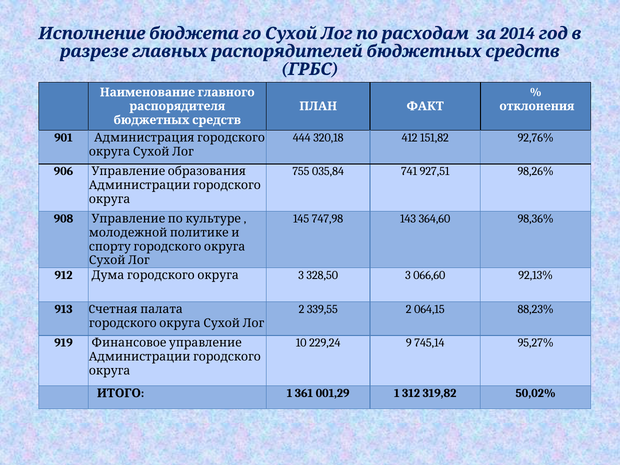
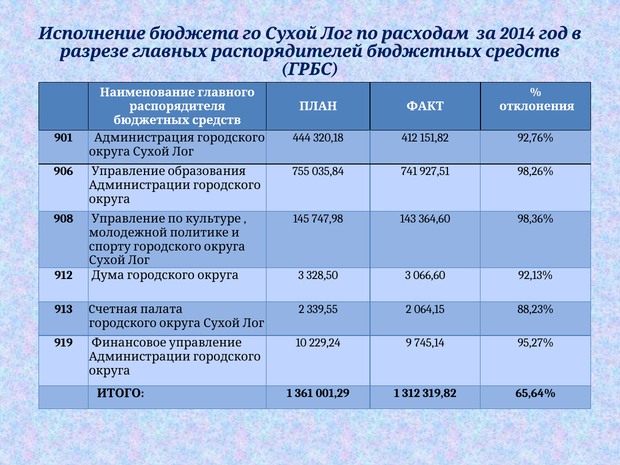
50,02%: 50,02% -> 65,64% (536, 393)
